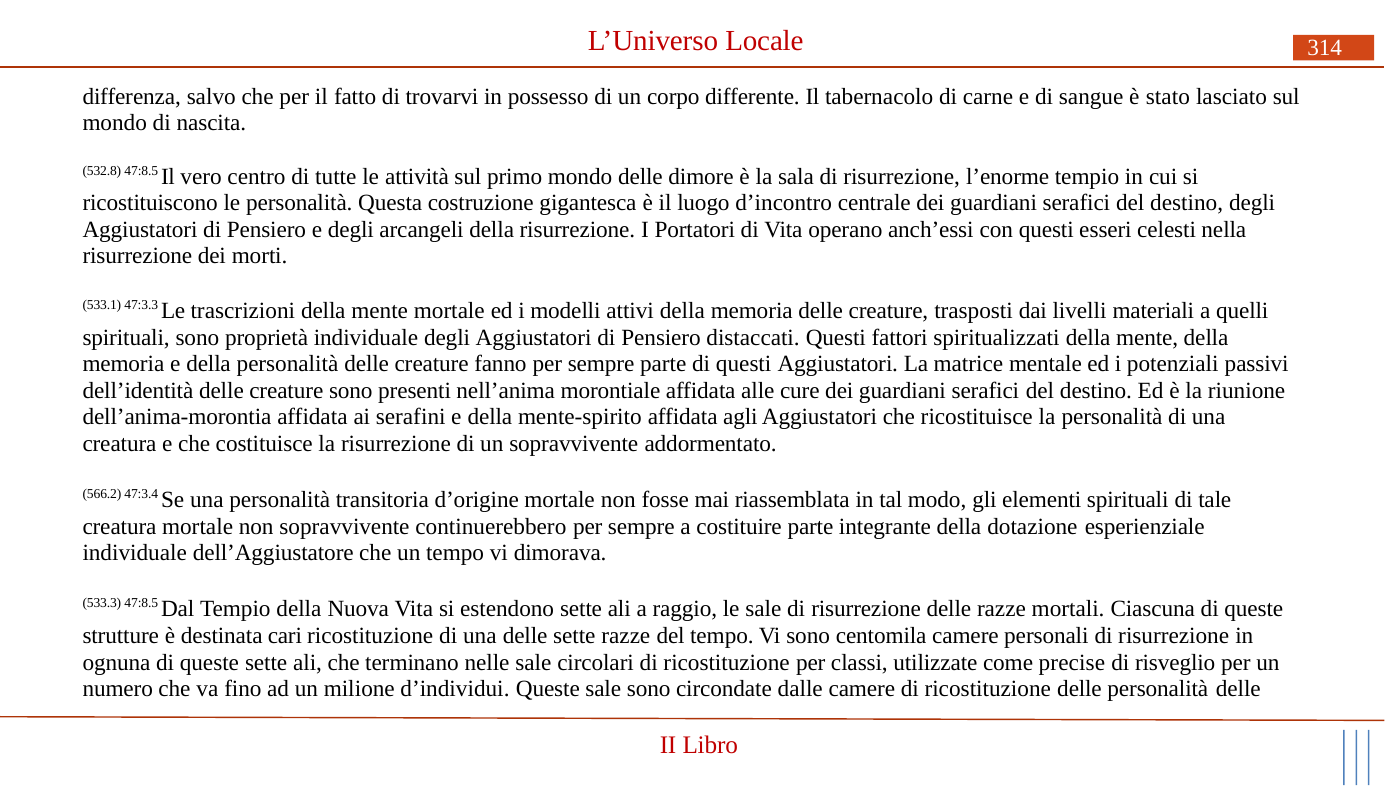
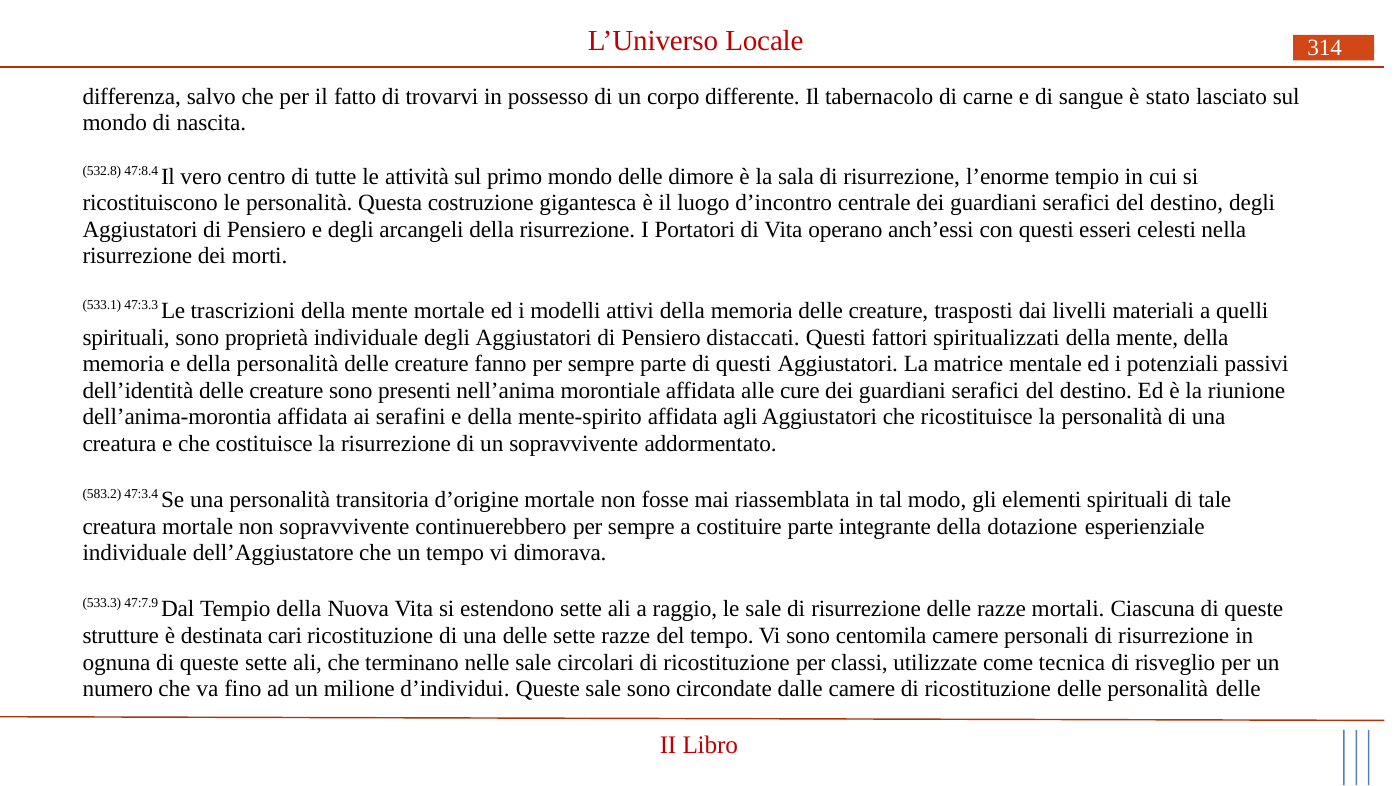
532.8 47:8.5: 47:8.5 -> 47:8.4 (141, 171)
566.2: 566.2 -> 583.2 (102, 495)
533.3 47:8.5: 47:8.5 -> 47:7.9 (141, 603)
precise: precise -> tecnica (1072, 663)
